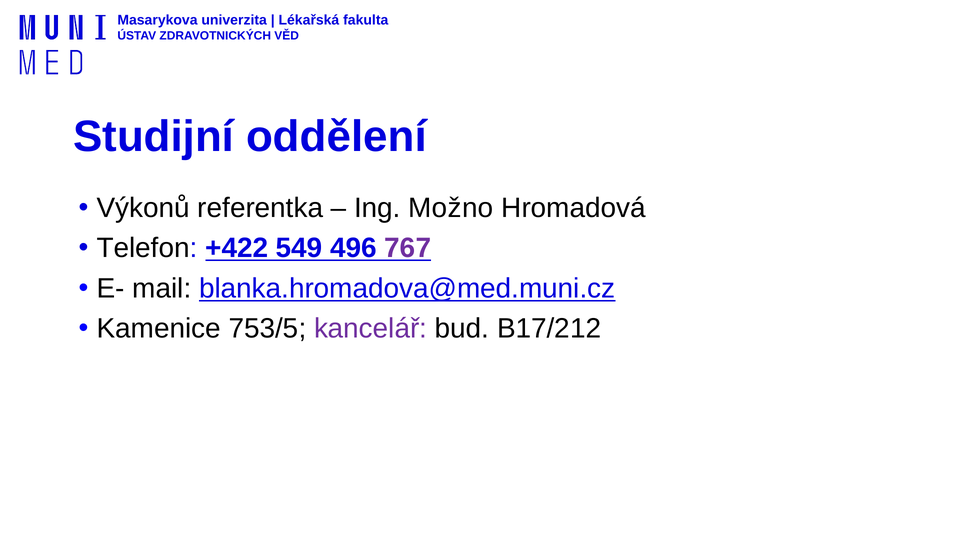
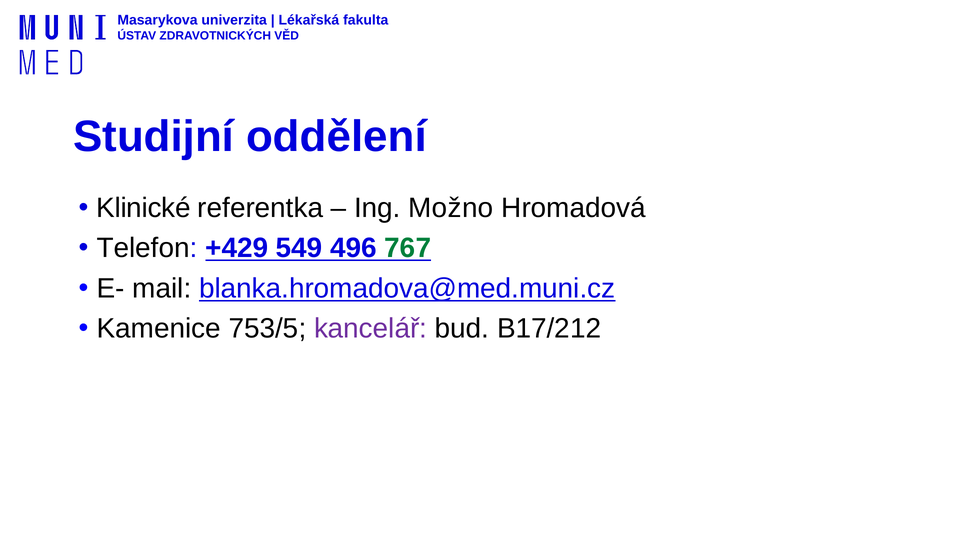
Výkonů: Výkonů -> Klinické (143, 208)
+422: +422 -> +429 (237, 248)
767 colour: purple -> green (408, 248)
